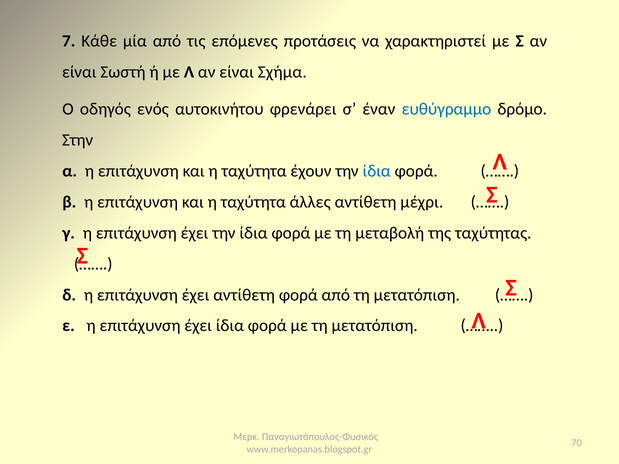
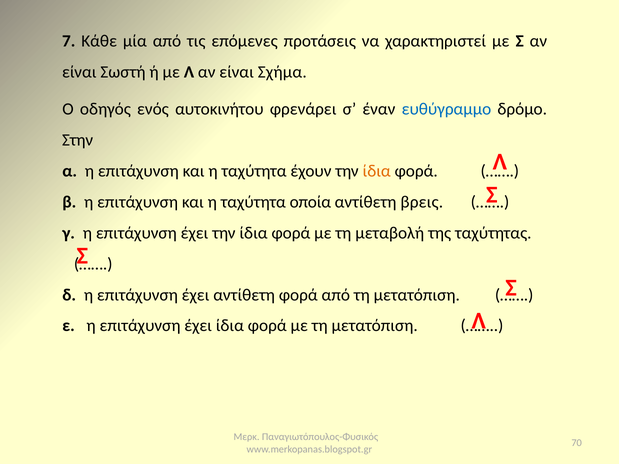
ίδια colour: blue -> orange (377, 171)
άλλες: άλλες -> οποία (310, 202)
μέχρι: μέχρι -> βρεις (422, 202)
